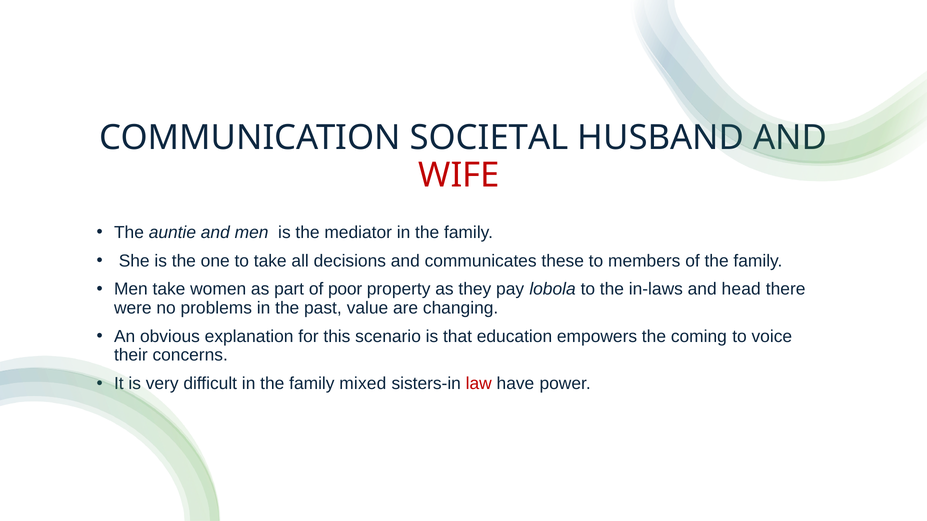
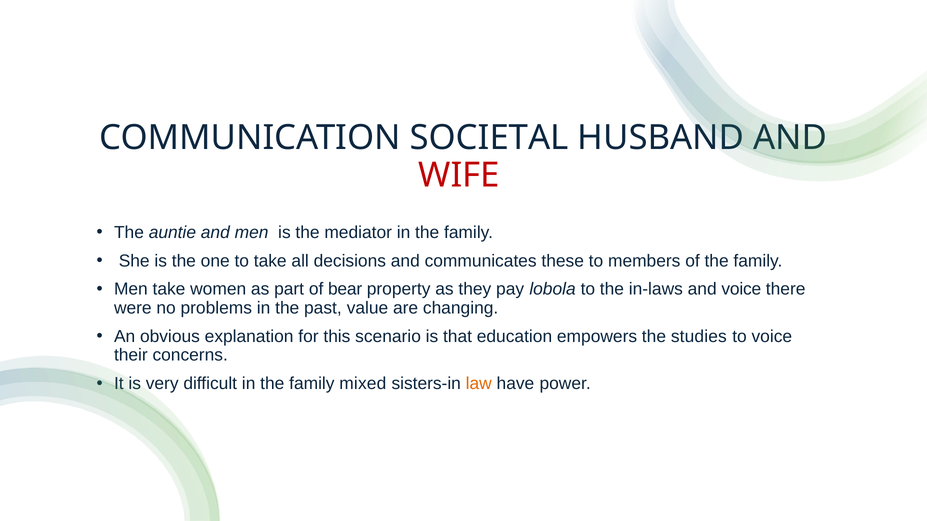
poor: poor -> bear (345, 289)
and head: head -> voice (741, 289)
coming: coming -> studies (699, 337)
law colour: red -> orange (479, 384)
